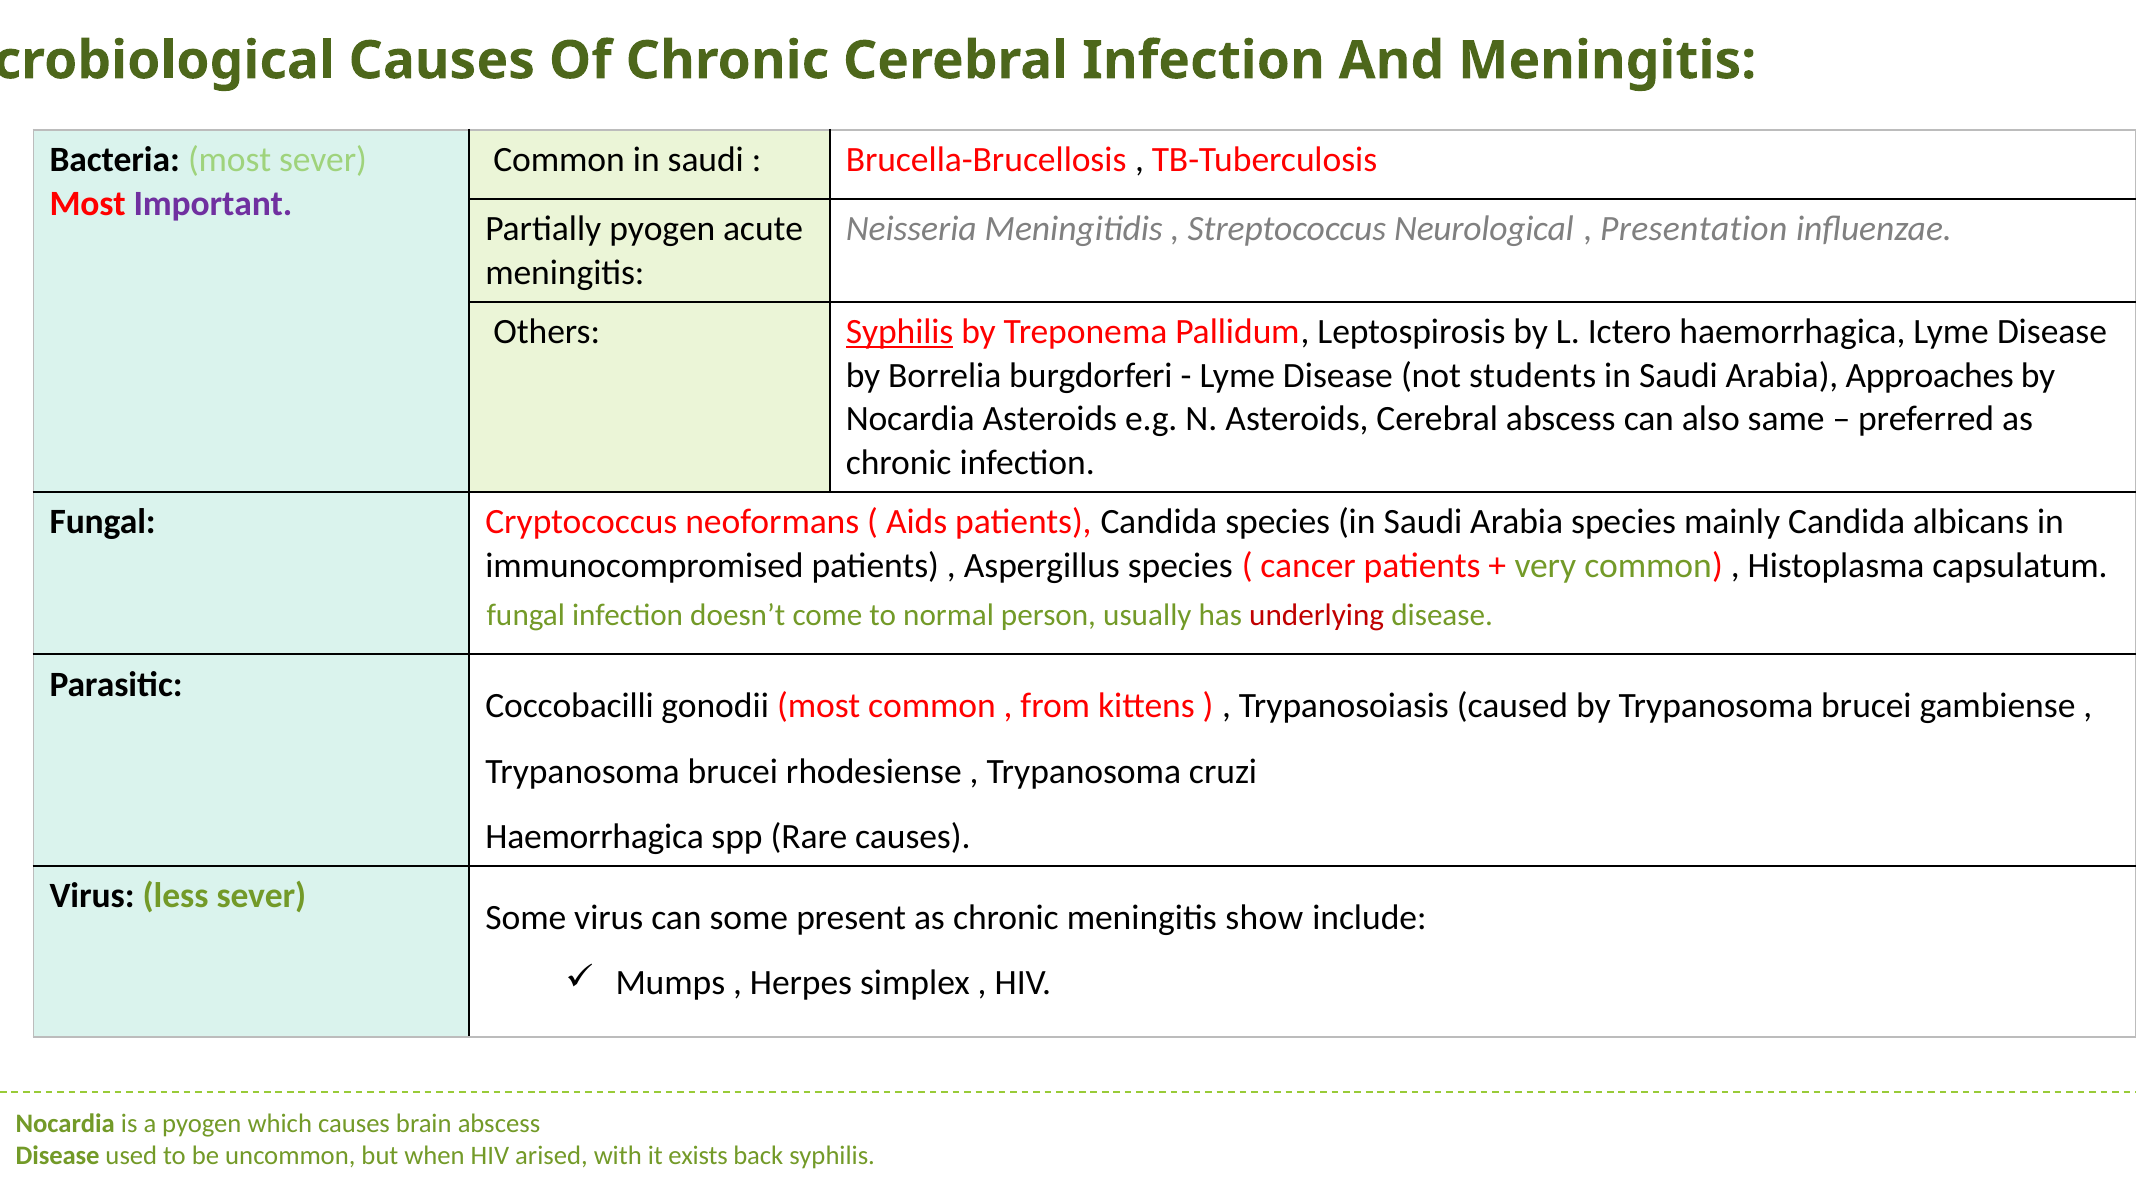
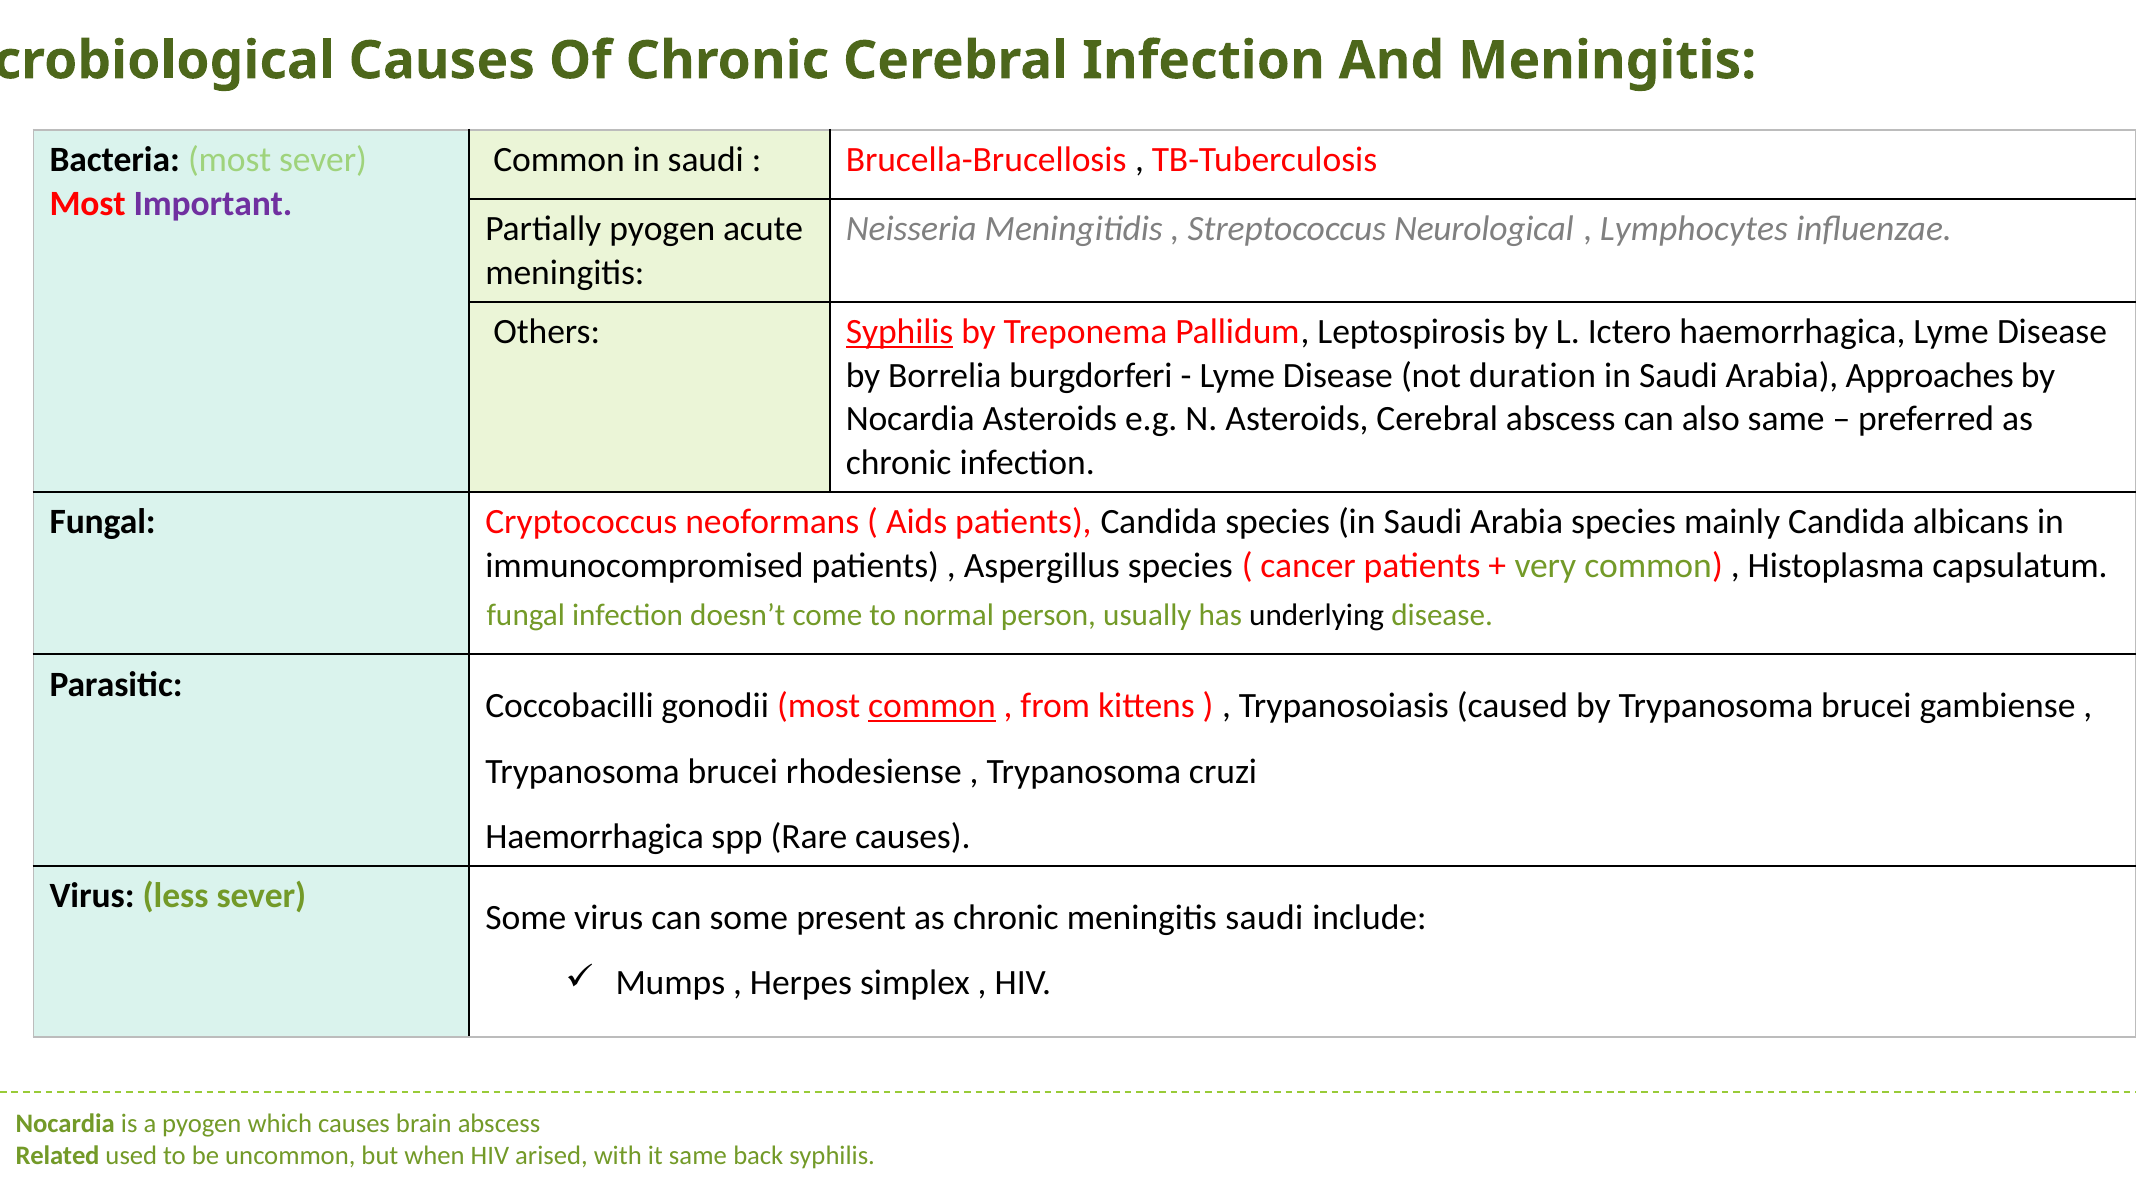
Presentation: Presentation -> Lymphocytes (1694, 229)
students: students -> duration (1533, 376)
underlying colour: red -> black (1317, 615)
common underline: none -> present (932, 706)
meningitis show: show -> saudi (1264, 918)
Disease: Disease -> Related (58, 1156)
it exists: exists -> same (698, 1156)
